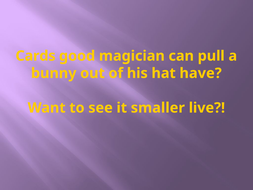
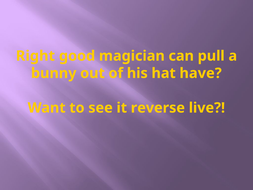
Cards: Cards -> Right (35, 56)
smaller: smaller -> reverse (158, 108)
